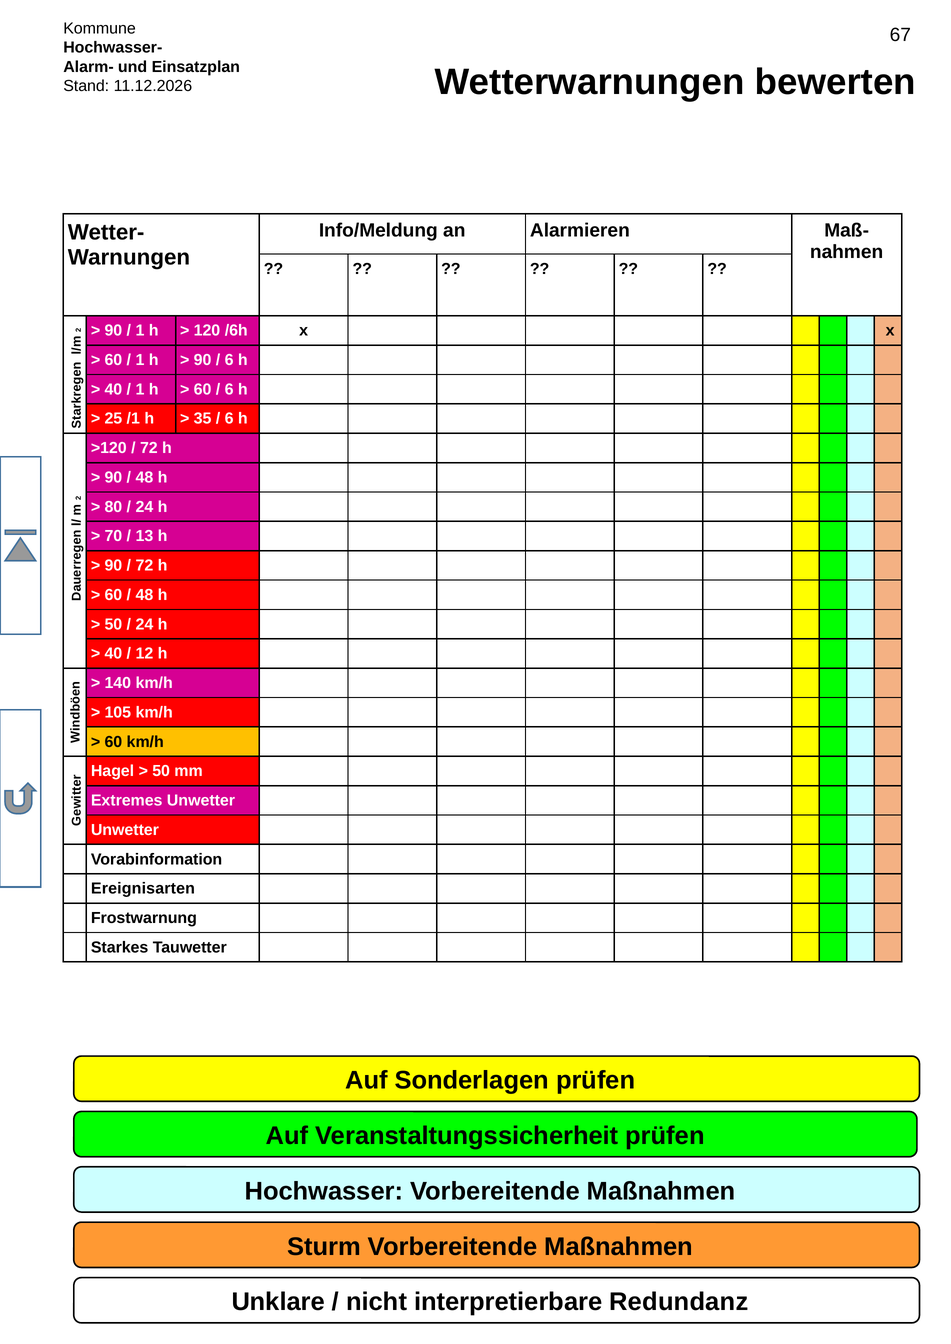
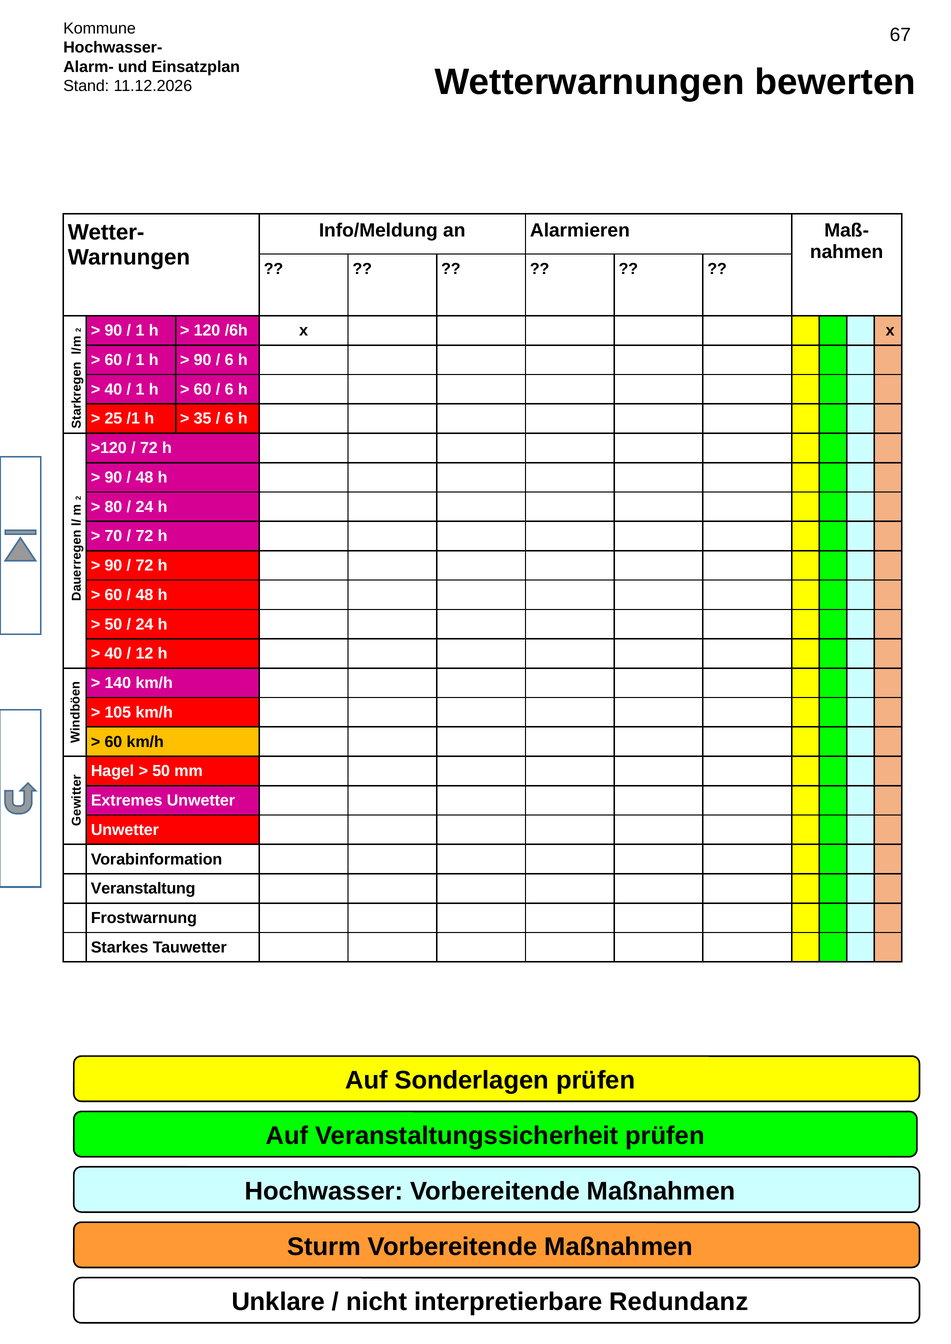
13: 13 -> 72 (144, 537)
Ereignisarten: Ereignisarten -> Veranstaltung (143, 889)
